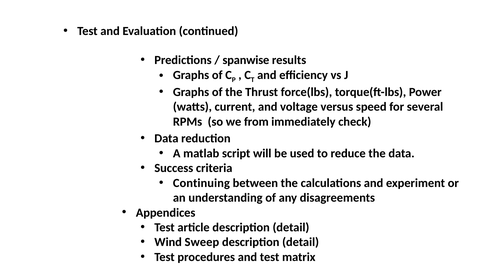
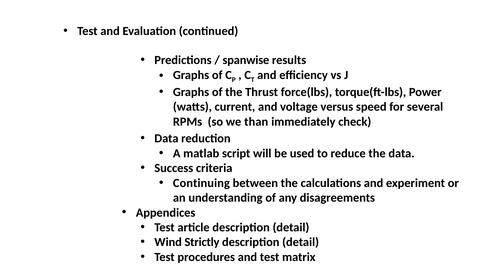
from: from -> than (256, 122)
Sweep: Sweep -> Strictly (202, 242)
